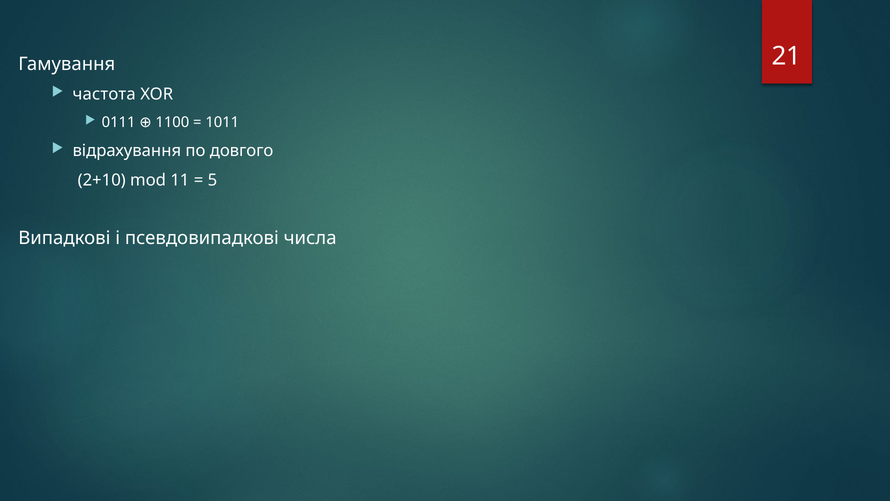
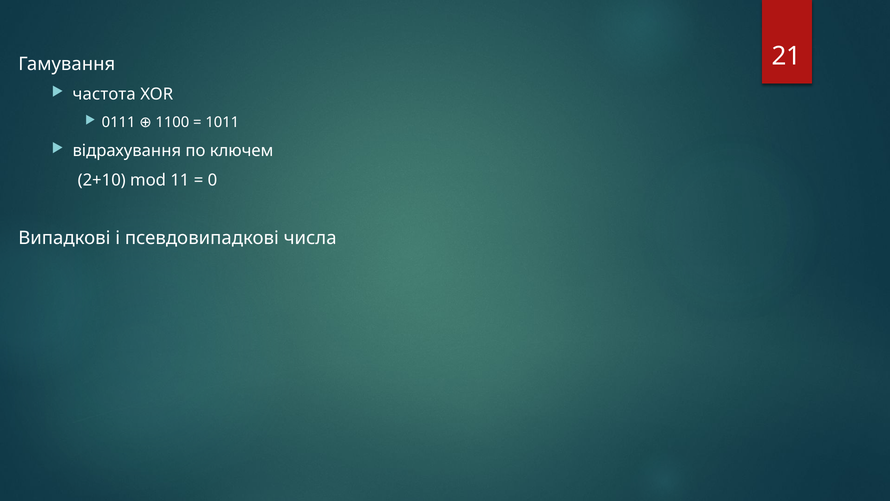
довгого: довгого -> ключем (242, 151)
5: 5 -> 0 (212, 180)
